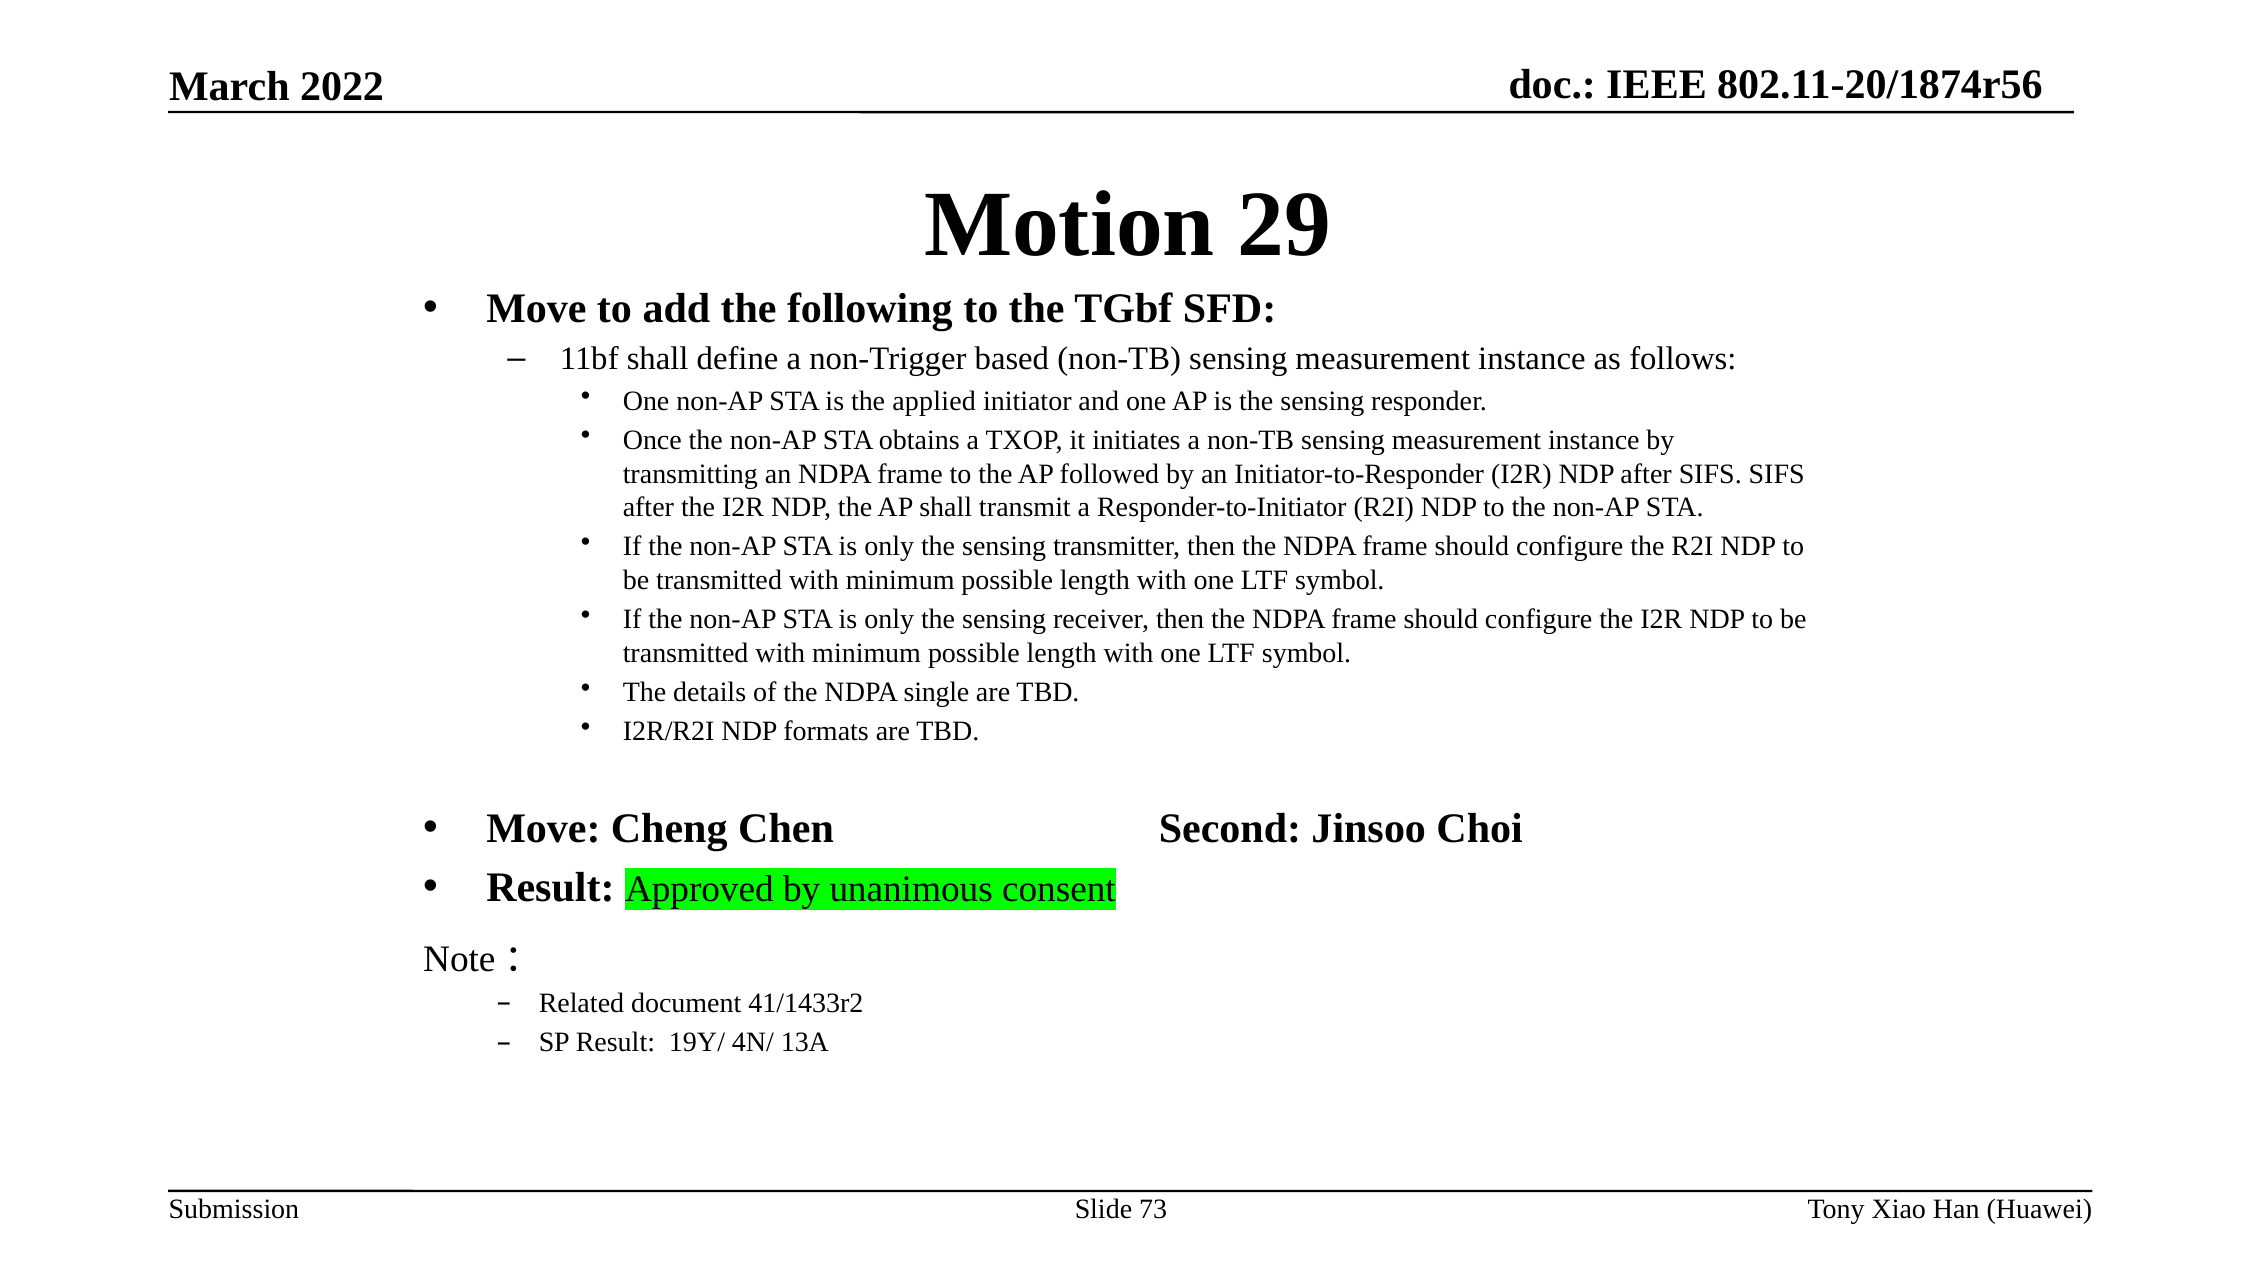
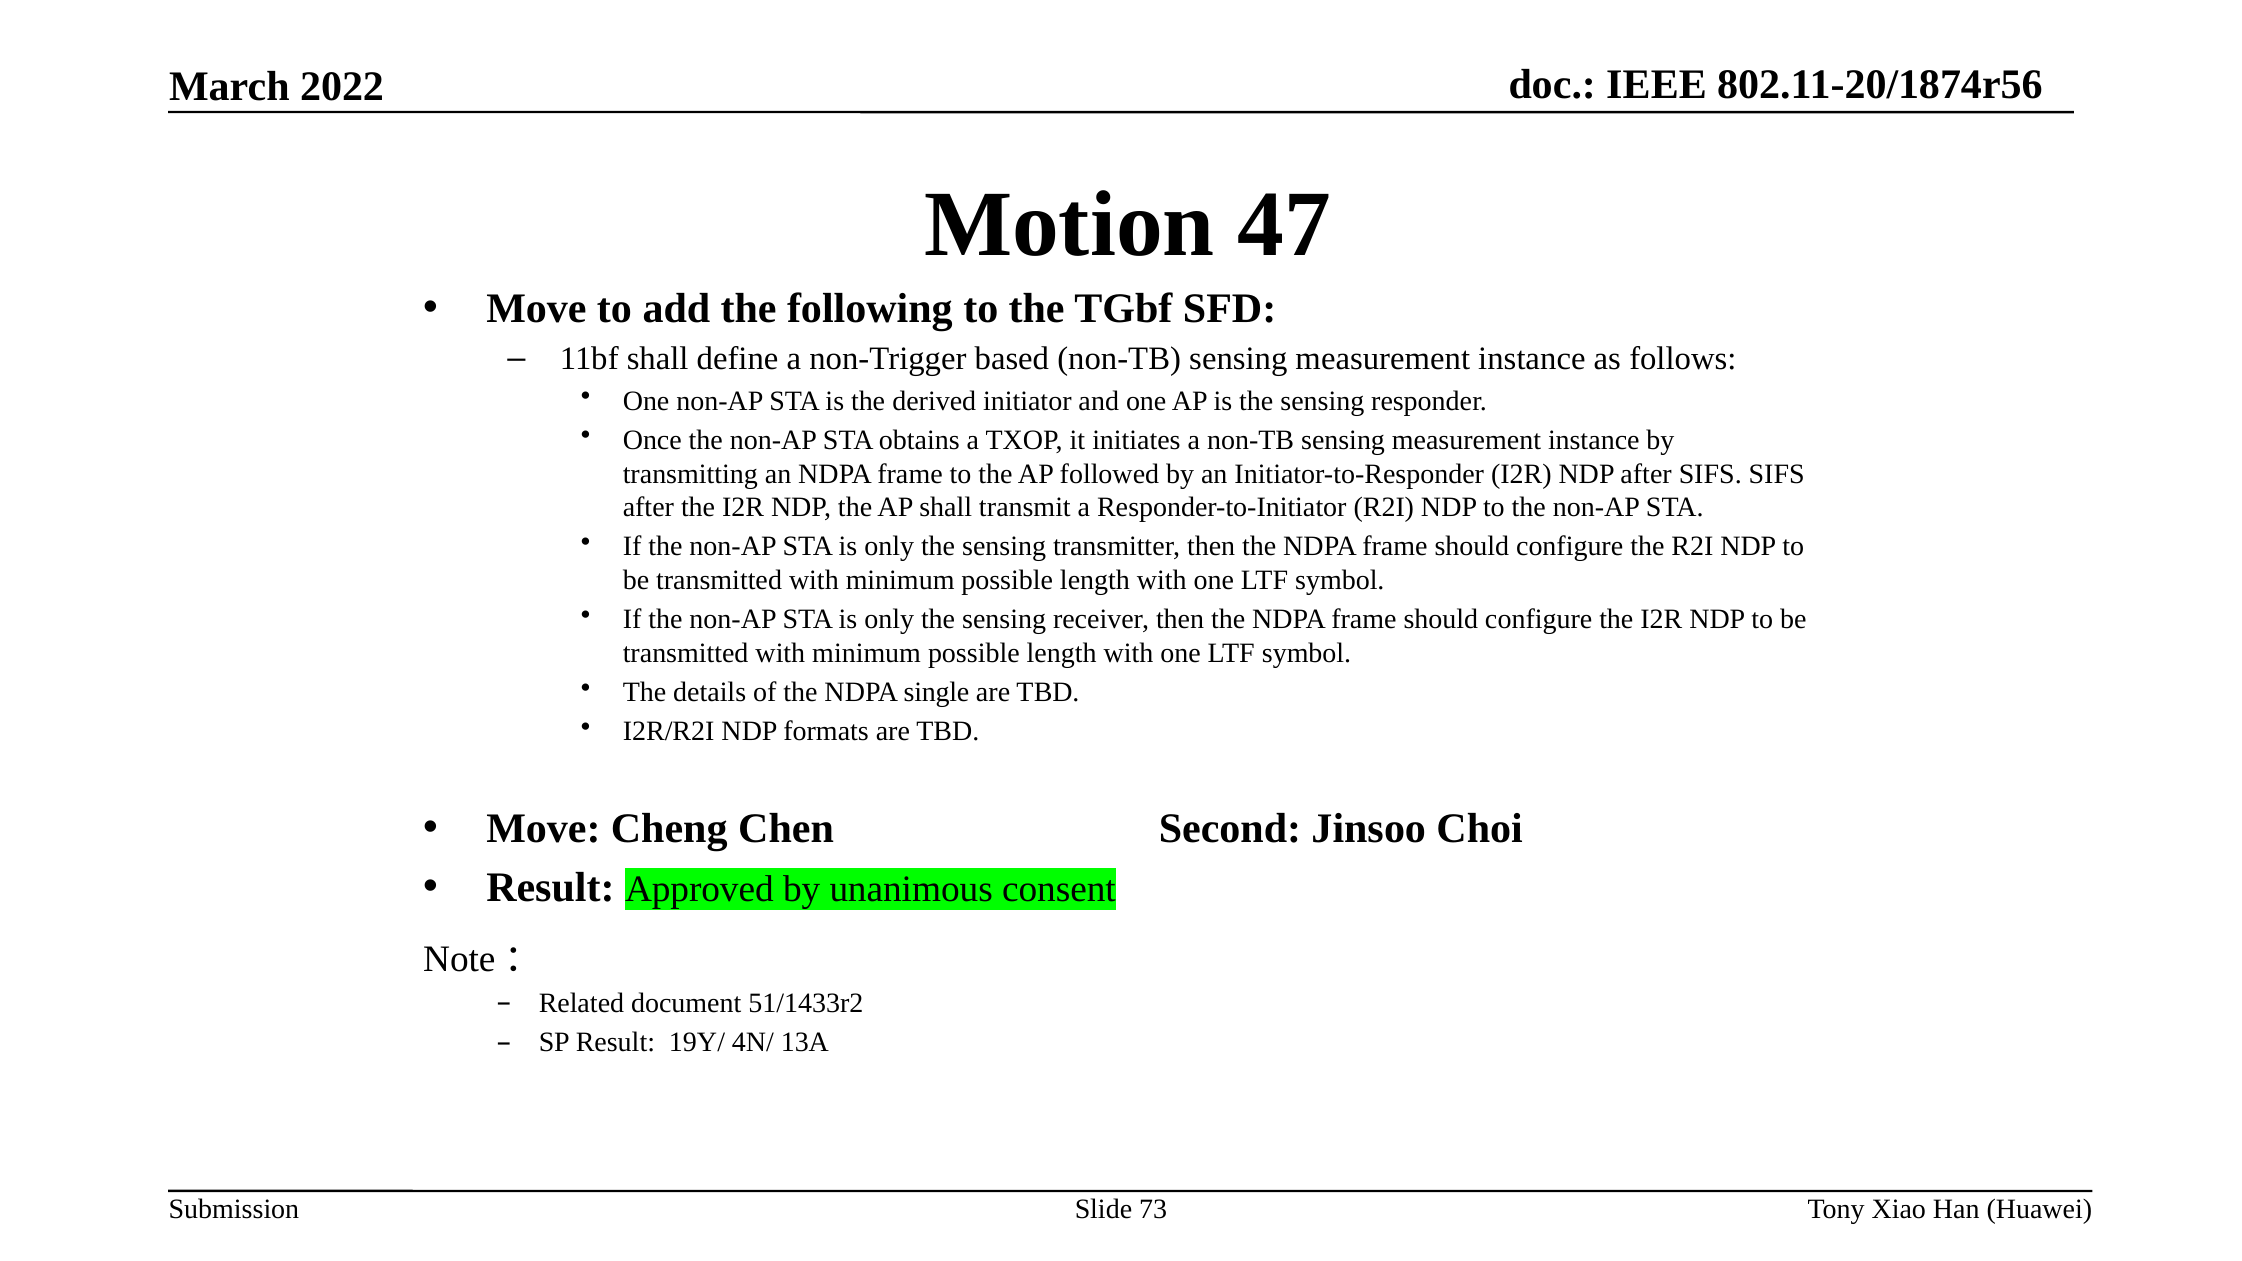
29: 29 -> 47 (1284, 225)
applied: applied -> derived (934, 401)
41/1433r2: 41/1433r2 -> 51/1433r2 (806, 1003)
